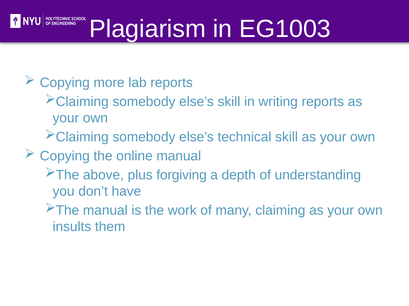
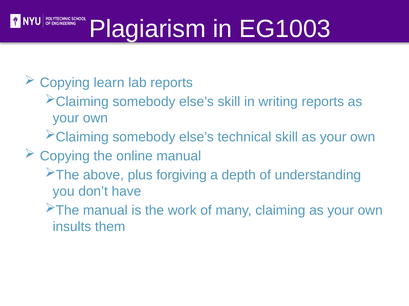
more: more -> learn (109, 83)
